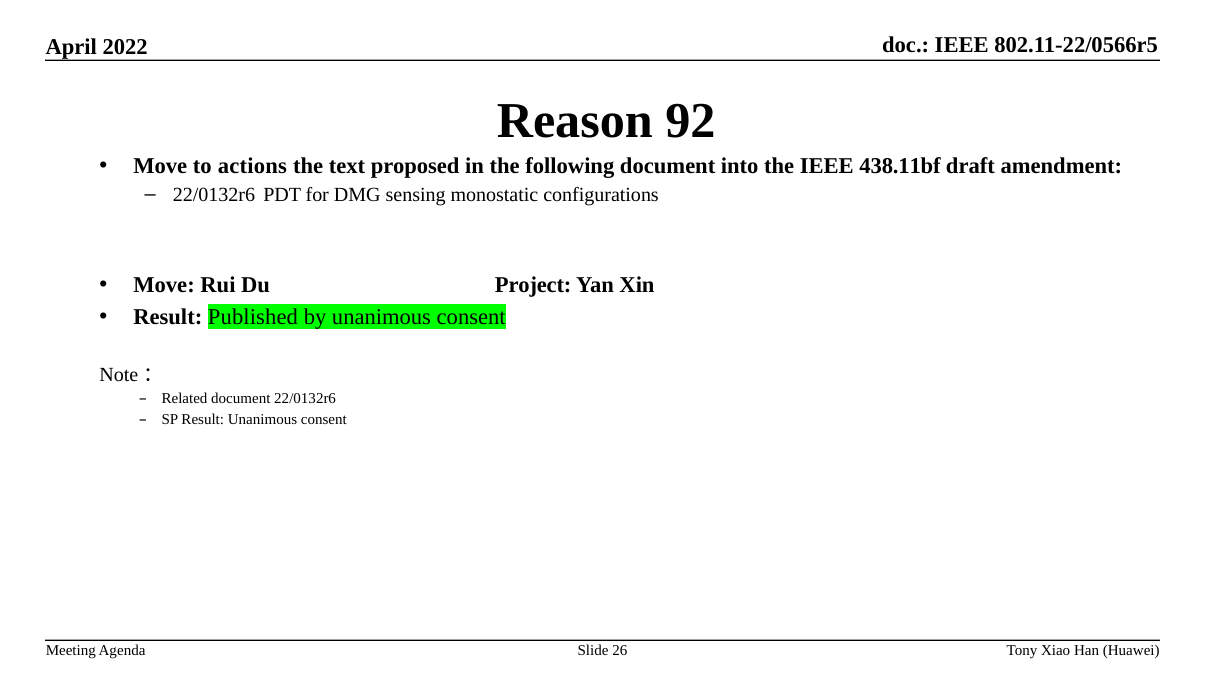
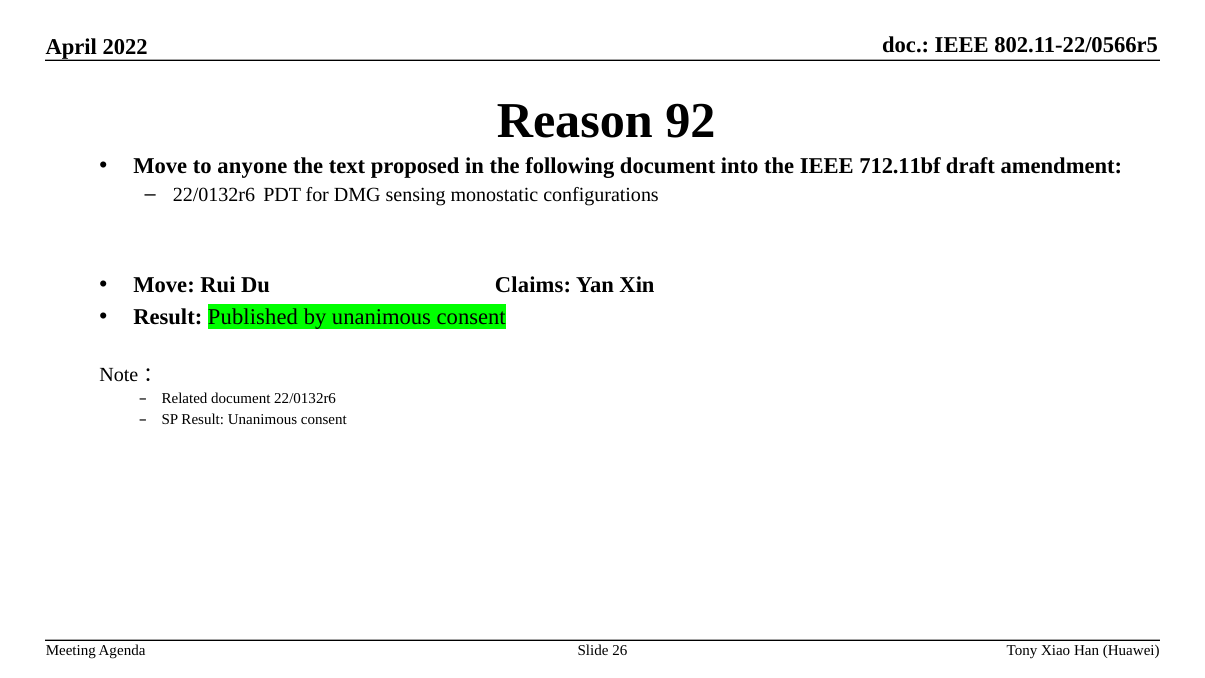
actions: actions -> anyone (252, 166)
438.11bf: 438.11bf -> 712.11bf (900, 166)
Project: Project -> Claims (533, 285)
